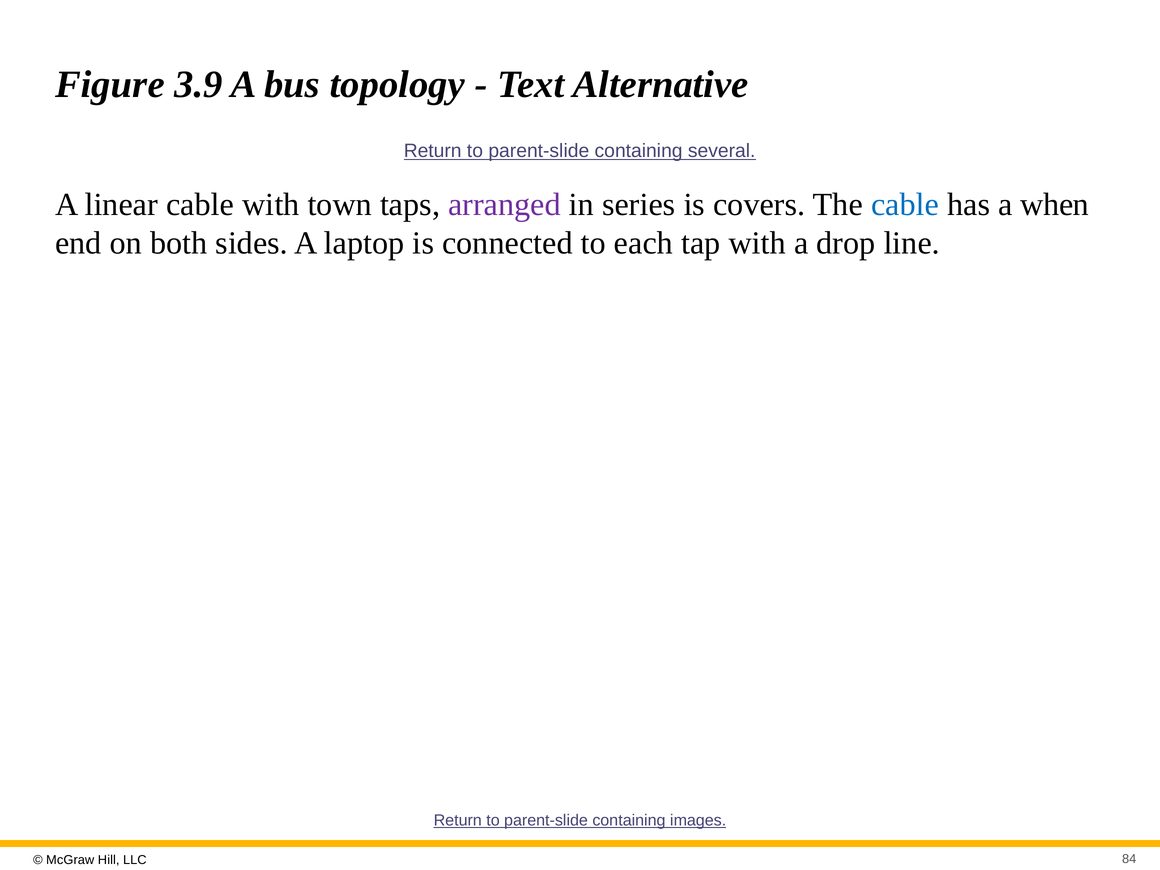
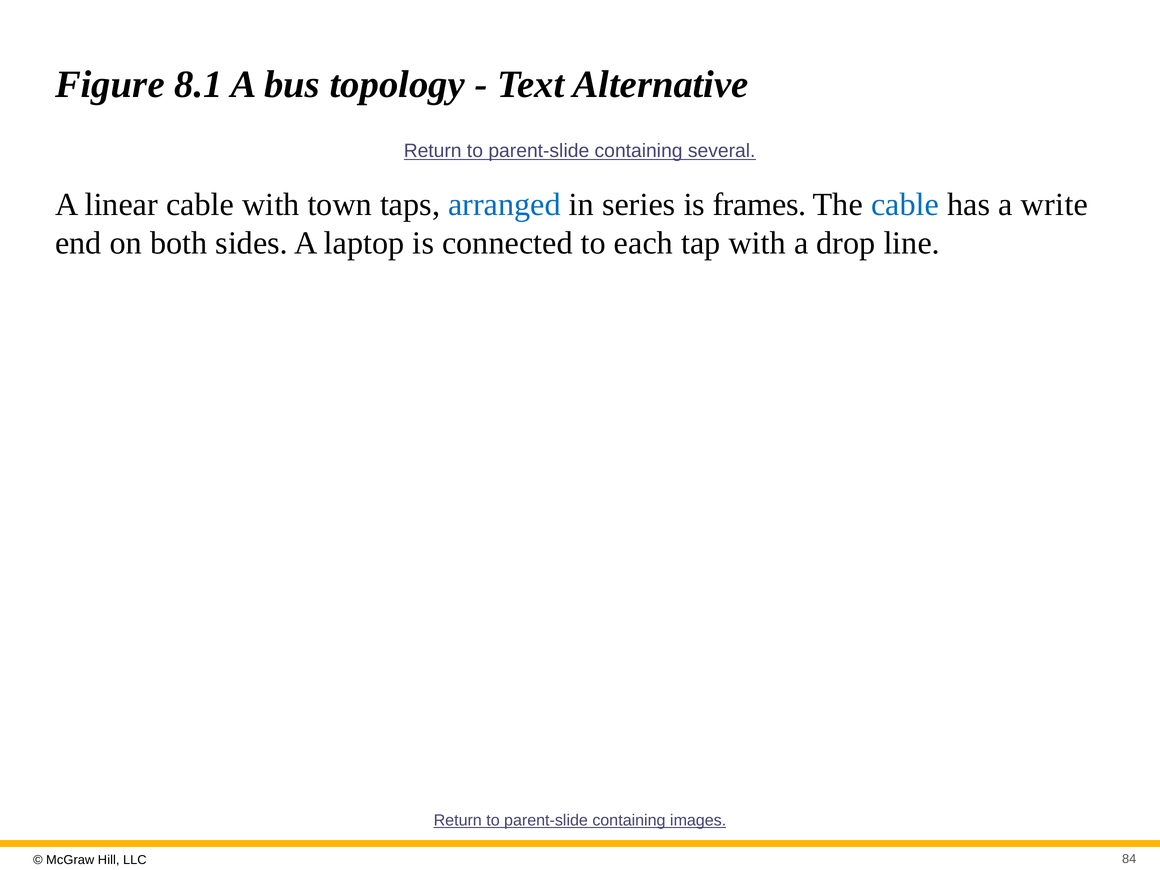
3.9: 3.9 -> 8.1 (198, 84)
arranged colour: purple -> blue (504, 205)
covers: covers -> frames (759, 205)
when: when -> write (1054, 205)
